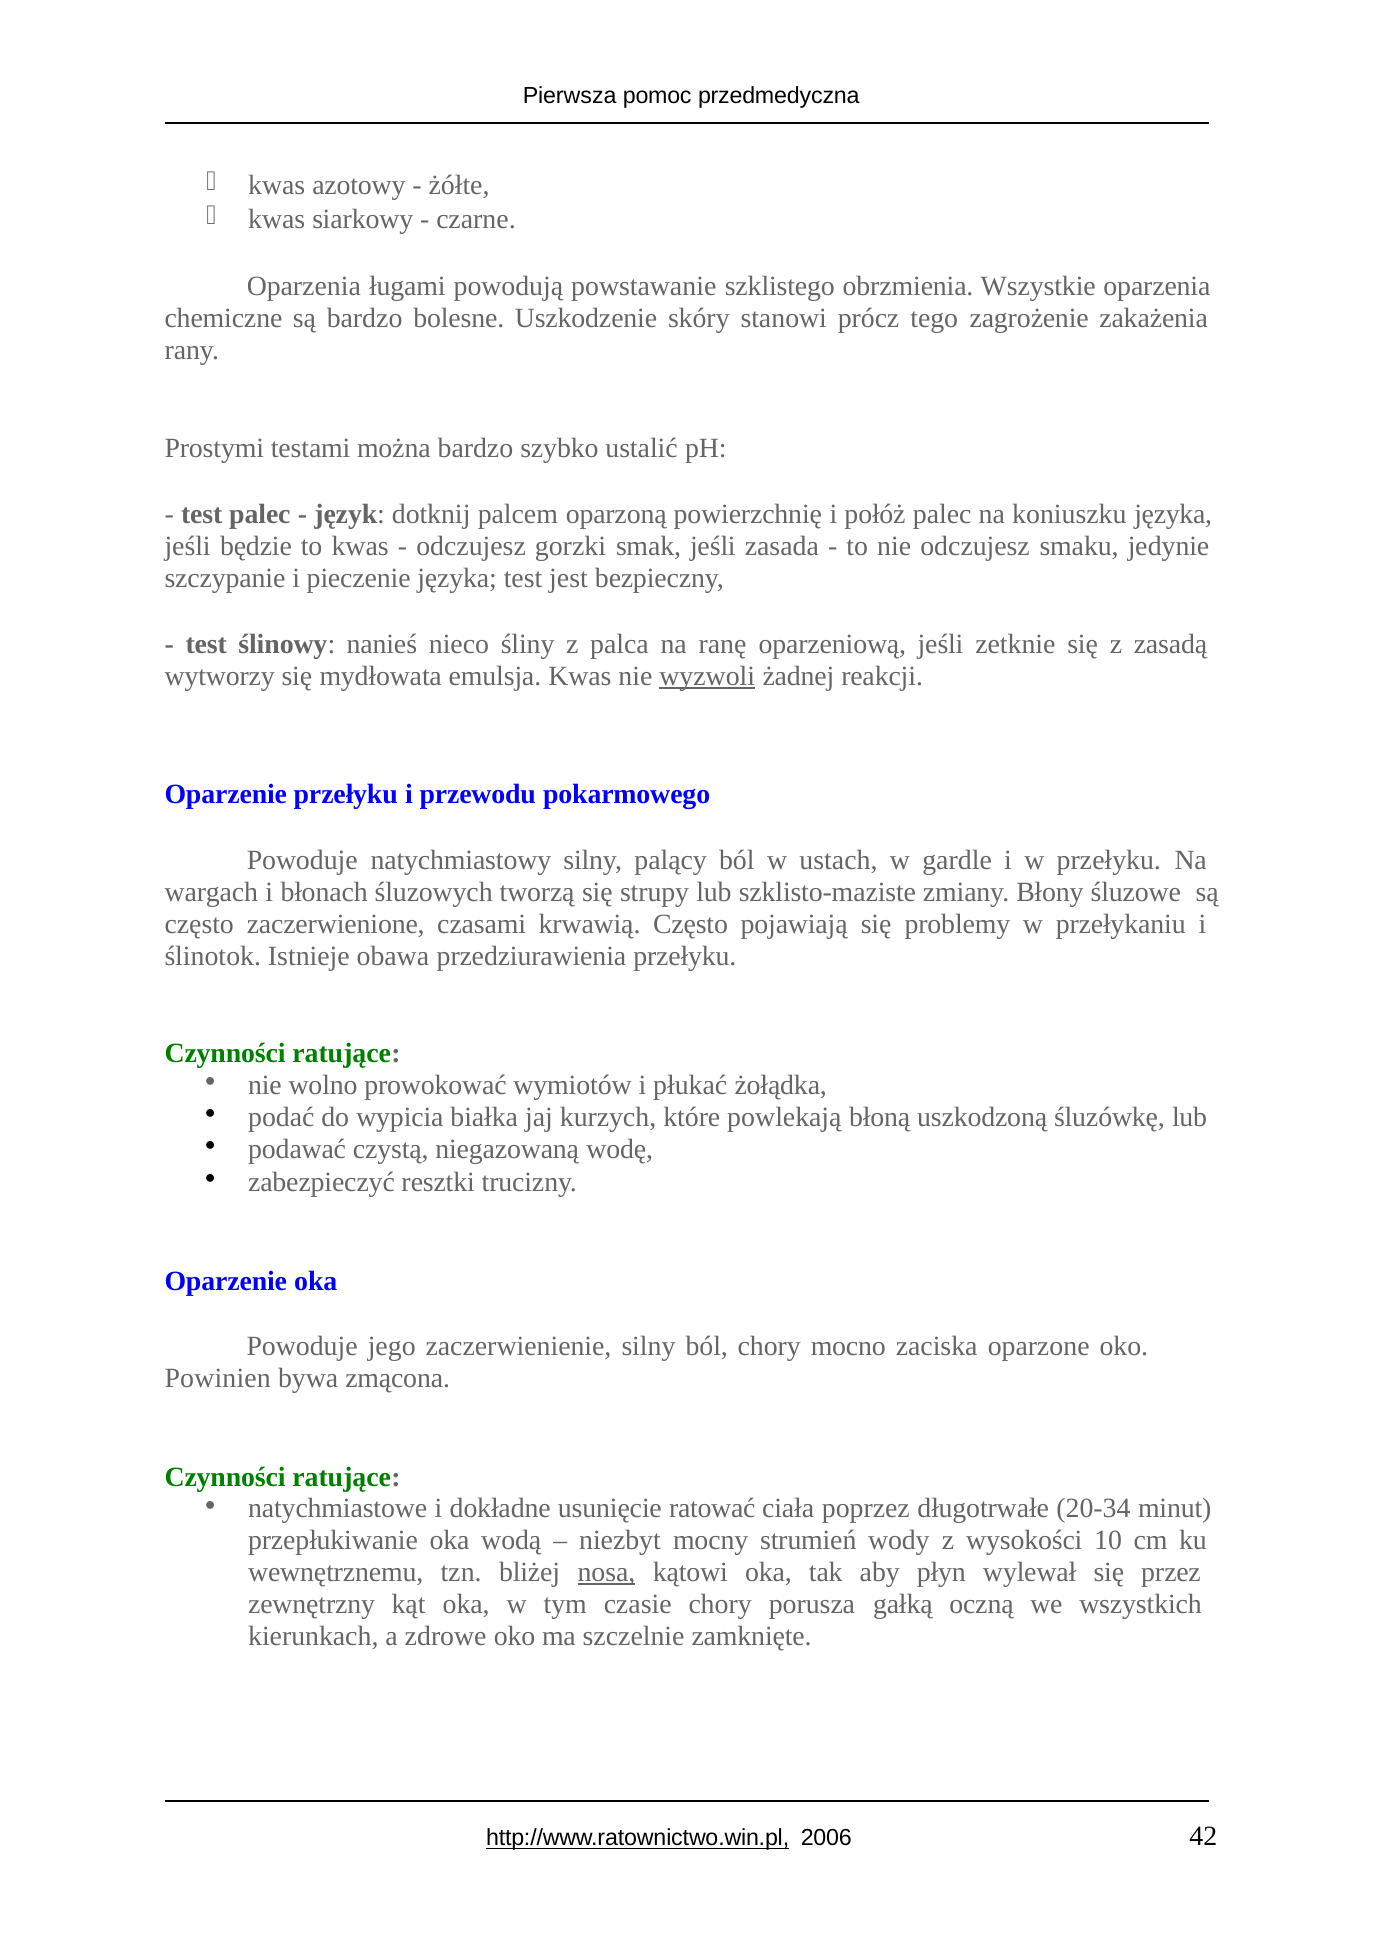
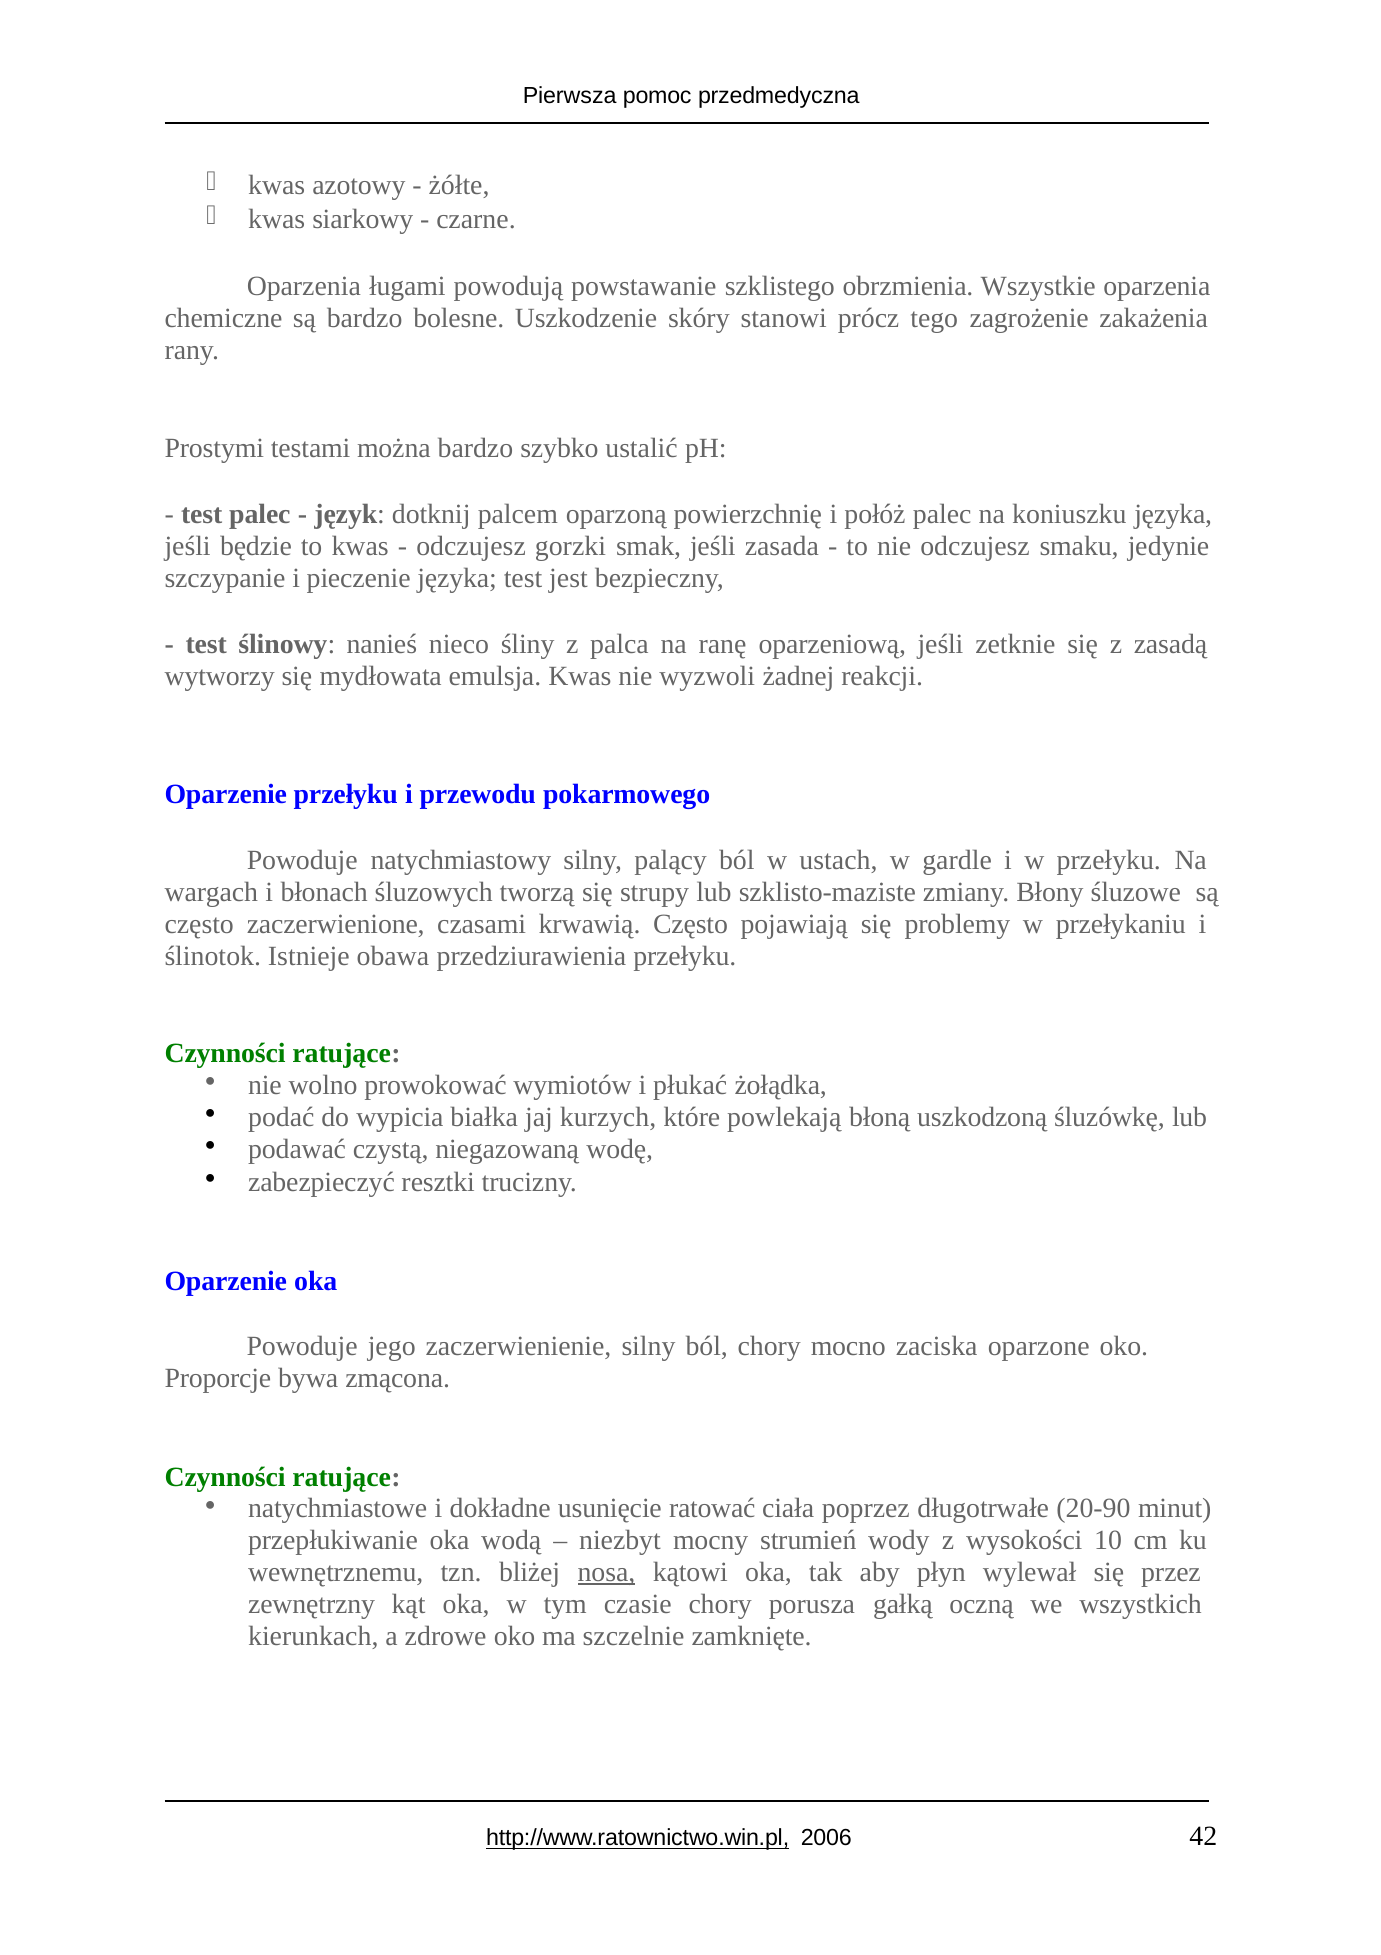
wyzwoli underline: present -> none (707, 676)
Powinien: Powinien -> Proporcje (218, 1378)
20-34: 20-34 -> 20-90 (1093, 1508)
